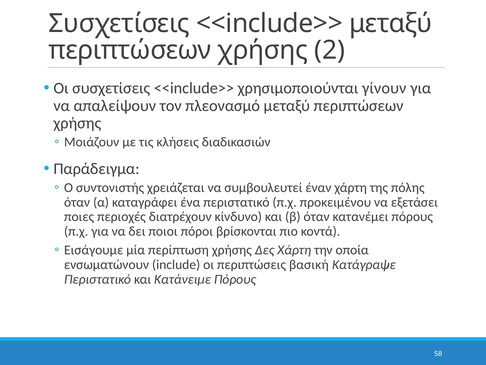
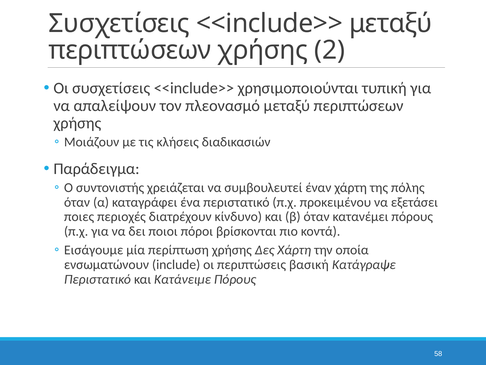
γίνουν: γίνουν -> τυπική (384, 88)
